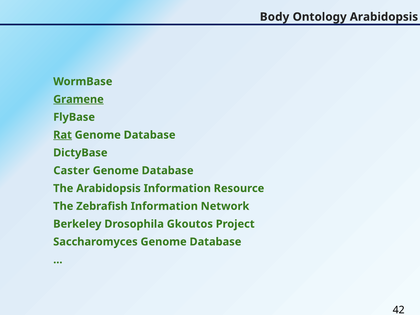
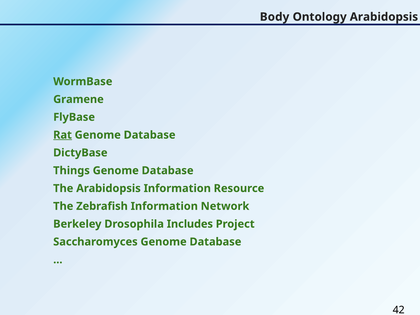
Gramene underline: present -> none (78, 99)
Caster: Caster -> Things (72, 171)
Gkoutos: Gkoutos -> Includes (190, 224)
